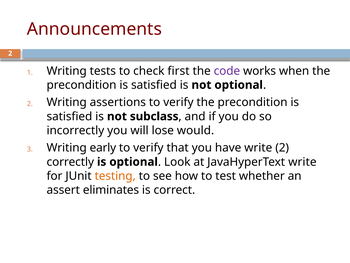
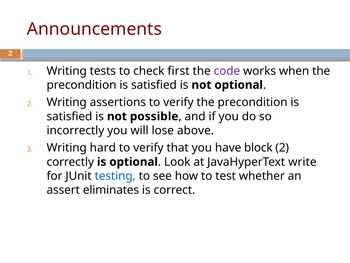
subclass: subclass -> possible (154, 116)
would: would -> above (196, 130)
early: early -> hard (103, 148)
have write: write -> block (258, 148)
testing colour: orange -> blue (115, 176)
